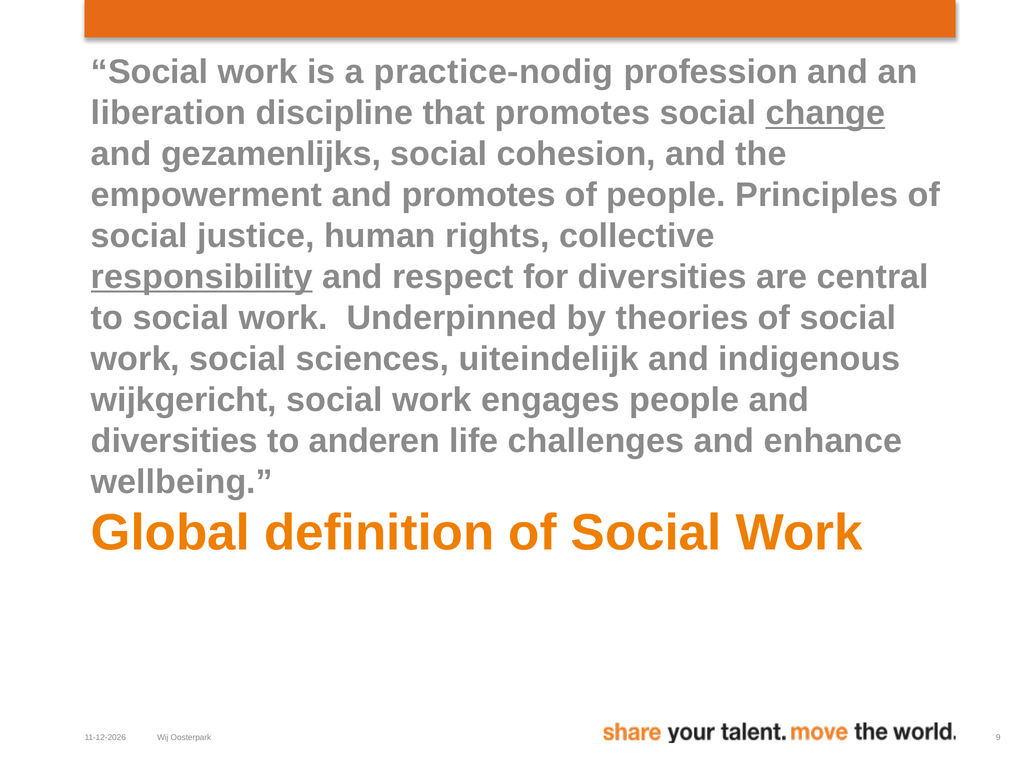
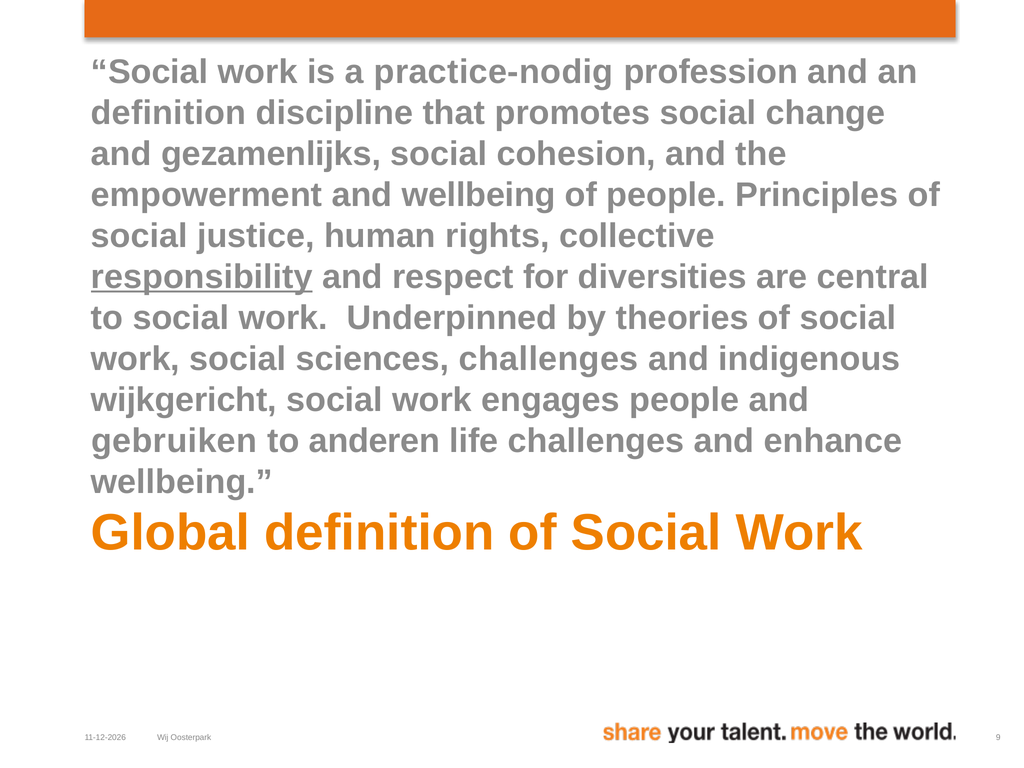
liberation: liberation -> definition (169, 113)
change underline: present -> none (825, 113)
and promotes: promotes -> wellbeing (479, 195)
sciences uiteindelijk: uiteindelijk -> challenges (549, 359)
diversities: diversities -> gebruiken (174, 441)
